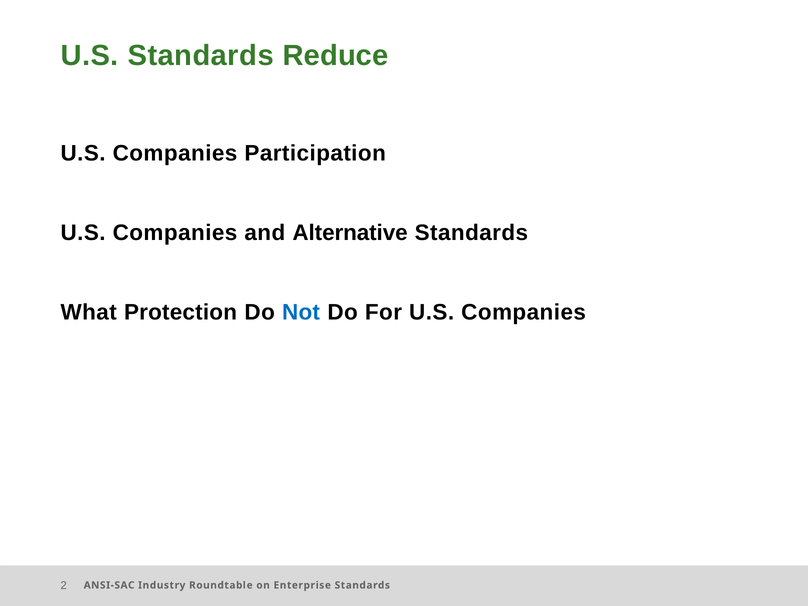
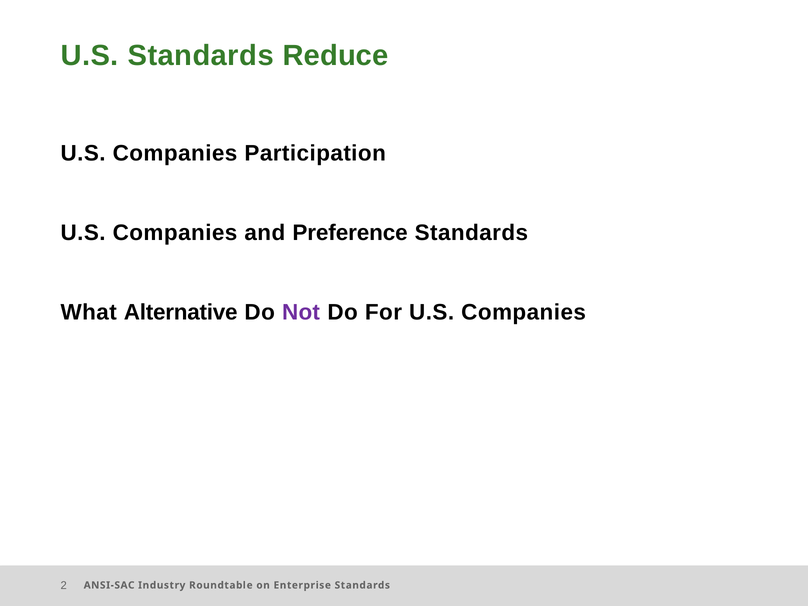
Alternative: Alternative -> Preference (350, 233)
Protection: Protection -> Alternative (181, 312)
Not colour: blue -> purple (301, 312)
